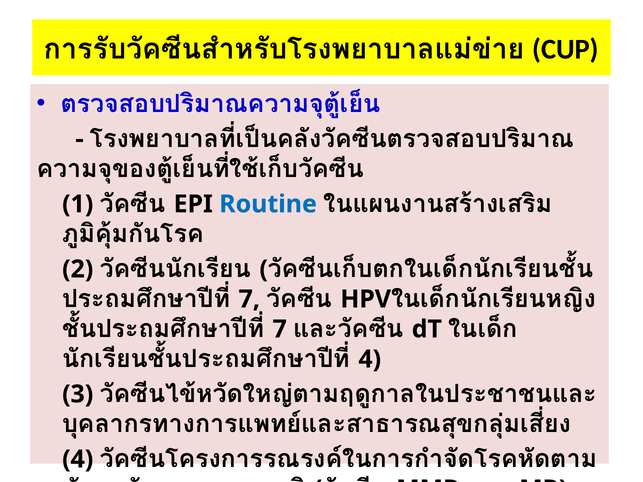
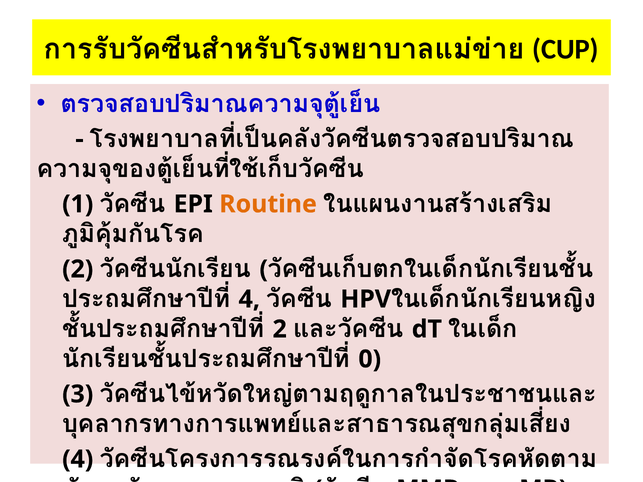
Routine colour: blue -> orange (268, 204)
7: 7 -> 4 (249, 299)
7: 7 -> 2 (280, 329)
4: 4 -> 0 (370, 359)
